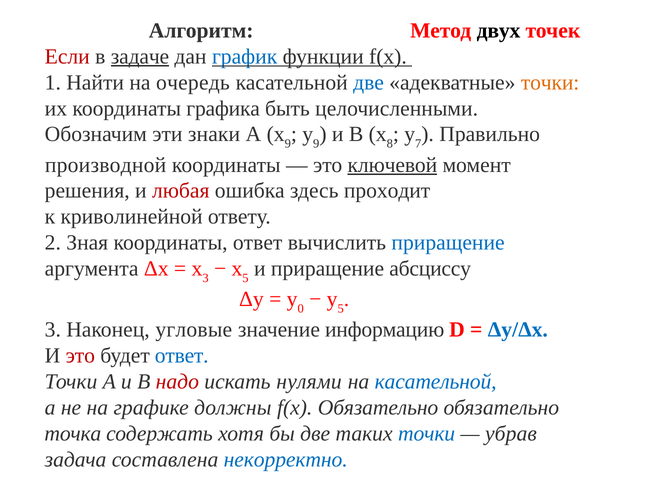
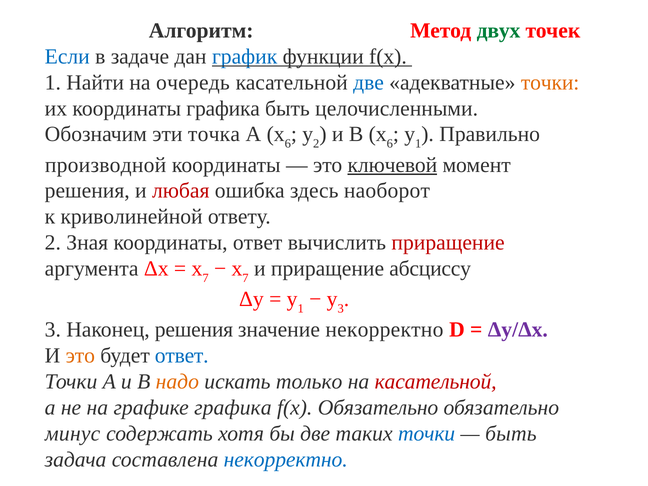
двух colour: black -> green (499, 31)
Если colour: red -> blue (67, 57)
задаче underline: present -> none (140, 57)
знаки: знаки -> точка (214, 134)
9: 9 -> 6 (288, 144)
9: 9 -> 2 (316, 144)
8: 8 -> 6 (390, 144)
7: 7 -> 1 (418, 144)
проходит: проходит -> наоборот (387, 191)
приращение colour: blue -> red (448, 243)
3: 3 -> 7 (206, 278)
5: 5 -> 7 (245, 278)
0: 0 -> 1 (301, 309)
5: 5 -> 3 (341, 309)
Наконец угловые: угловые -> решения (194, 330)
значение информацию: информацию -> некорректно (384, 330)
Δy/Δx colour: blue -> purple (518, 330)
это colour: red -> orange (80, 356)
надо colour: red -> orange (177, 382)
нулями: нулями -> только (309, 382)
касательной colour: blue -> red (436, 382)
графике должны: должны -> графика (233, 408)
точка: точка -> минус (73, 433)
убрав: убрав -> быть (511, 433)
